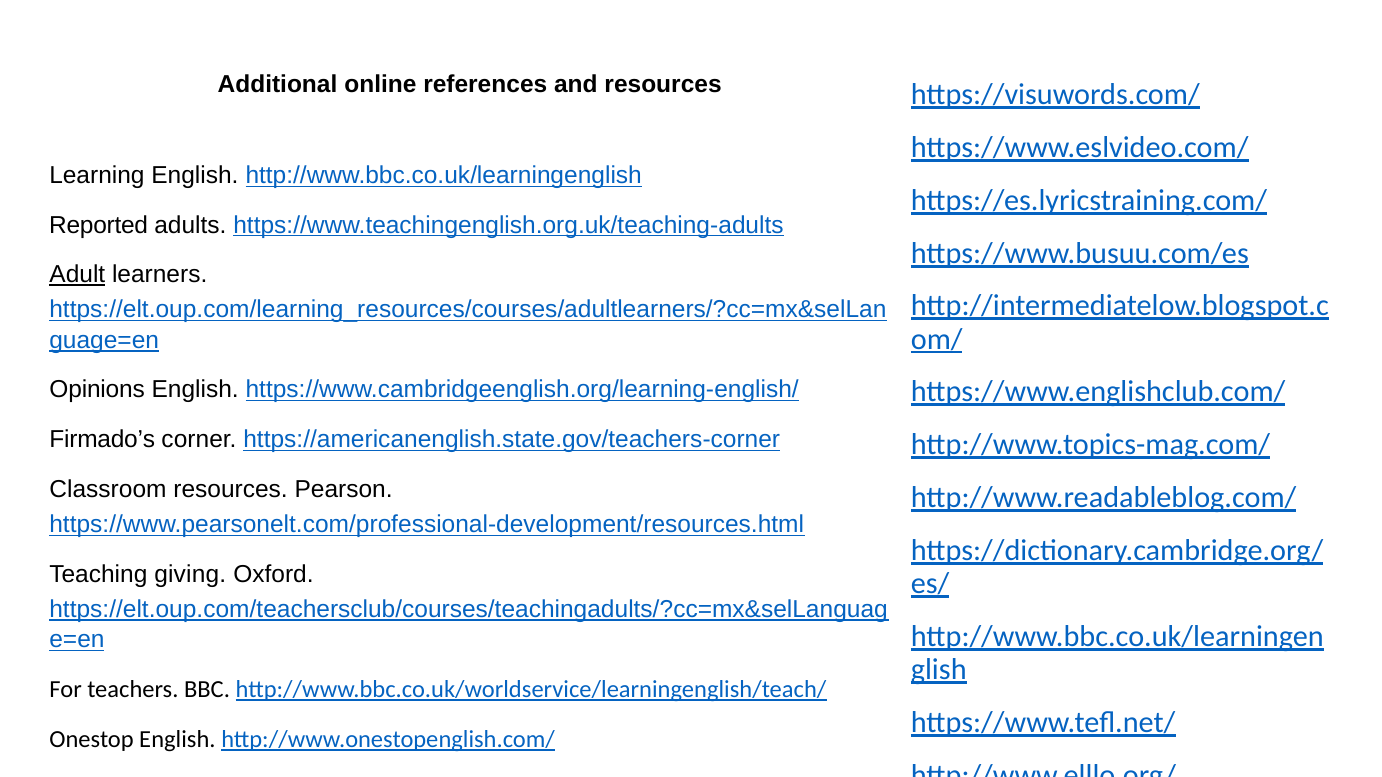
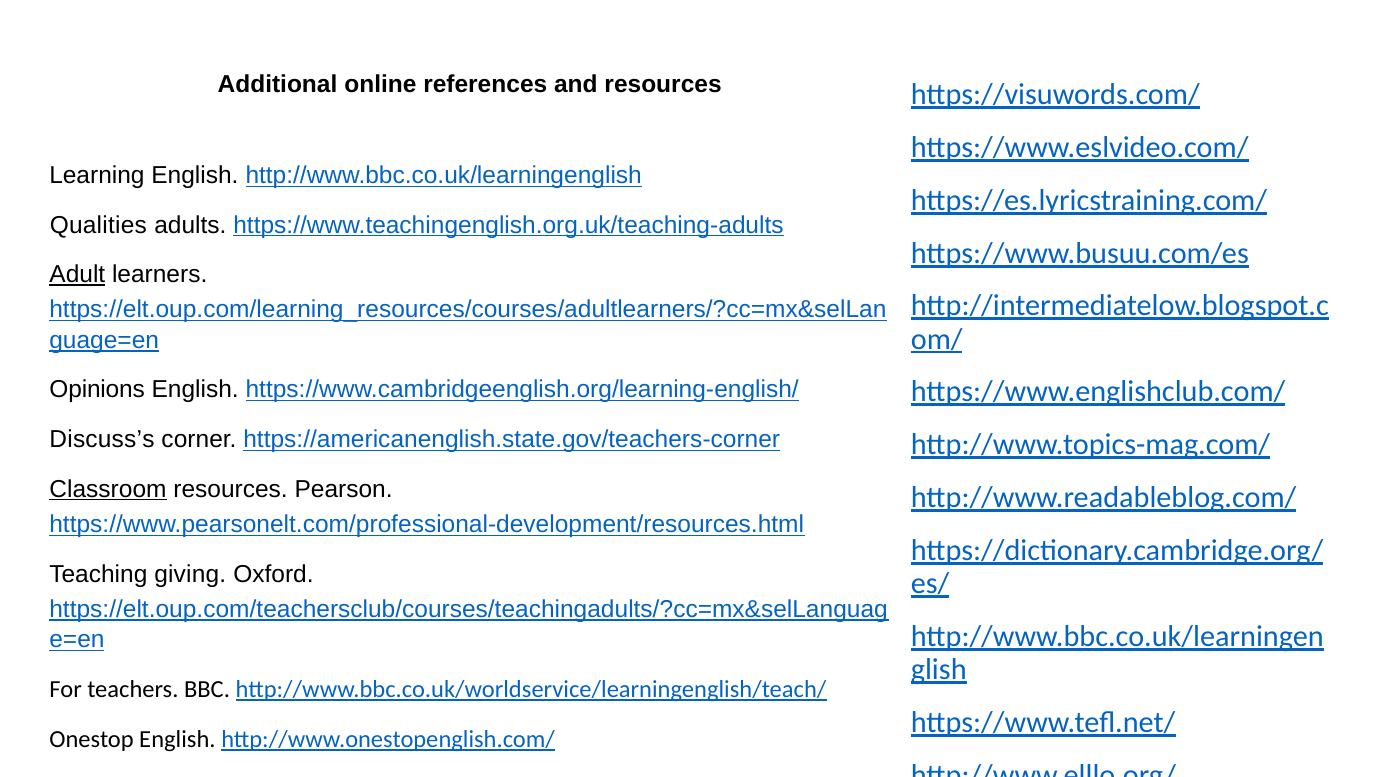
Reported: Reported -> Qualities (98, 225)
Firmado’s: Firmado’s -> Discuss’s (102, 440)
Classroom underline: none -> present (108, 489)
